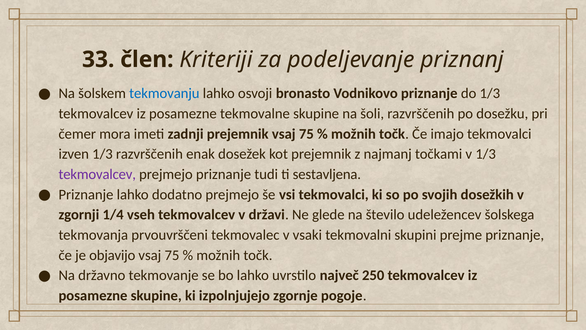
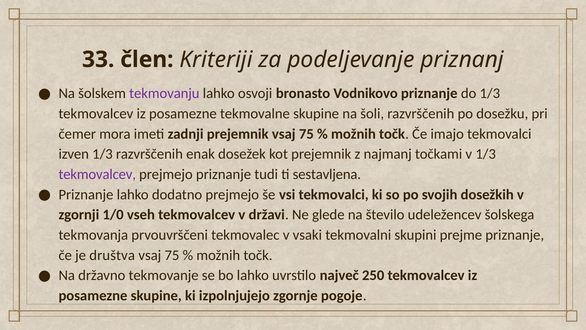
tekmovanju colour: blue -> purple (164, 93)
1/4: 1/4 -> 1/0 (113, 215)
objavijo: objavijo -> društva (112, 255)
